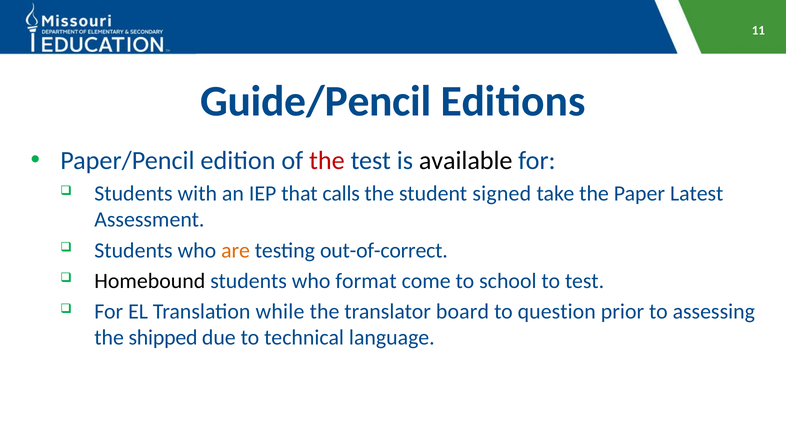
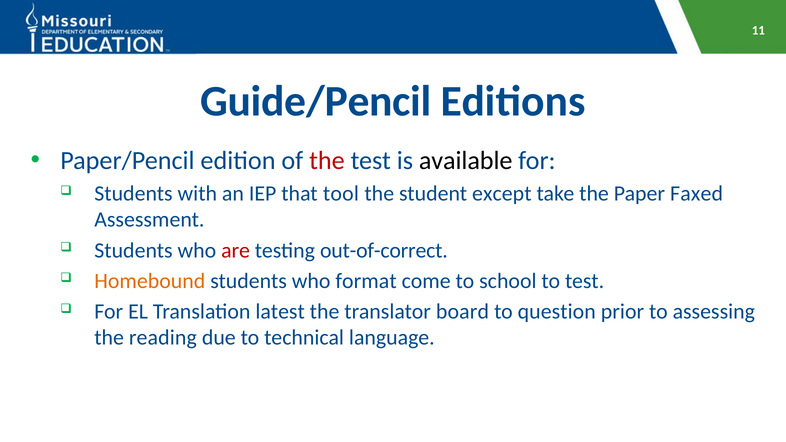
calls: calls -> tool (341, 194)
signed: signed -> except (502, 194)
Latest: Latest -> Faxed (697, 194)
are colour: orange -> red (236, 250)
Homebound colour: black -> orange (150, 281)
while: while -> latest (280, 312)
shipped: shipped -> reading (163, 338)
